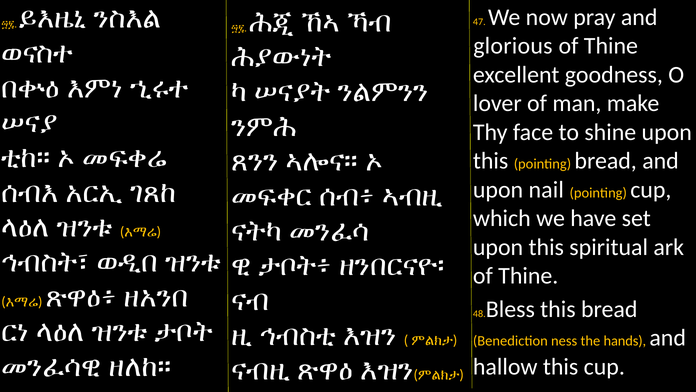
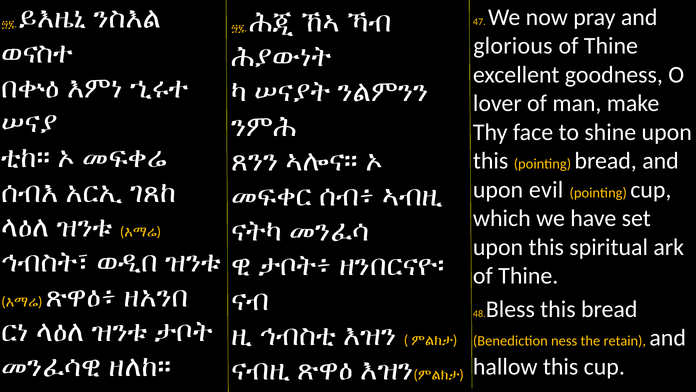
nail: nail -> evil (546, 190)
hands: hands -> retain (625, 341)
